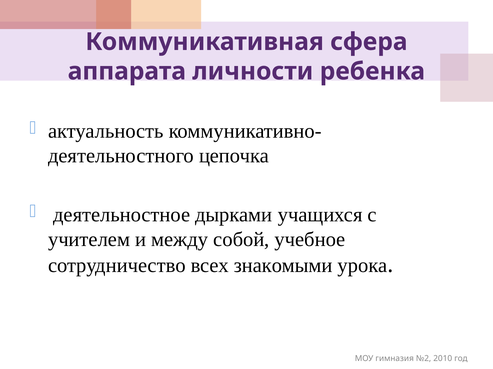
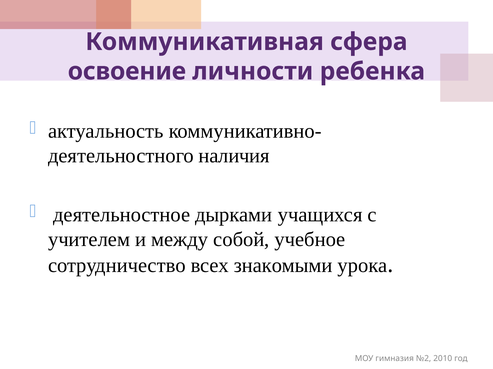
аппарата: аппарата -> освоение (127, 71)
цепочка: цепочка -> наличия (234, 156)
